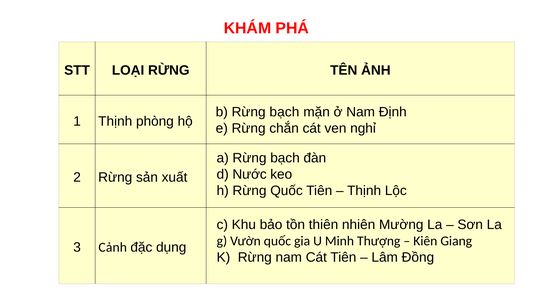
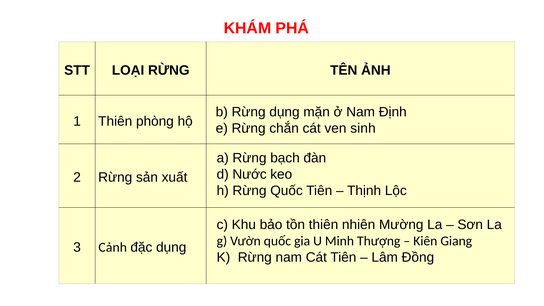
b Rừng bạch: bạch -> dụng (284, 112)
1 Thịnh: Thịnh -> Thiên (115, 121)
nghỉ: nghỉ -> sinh (363, 128)
